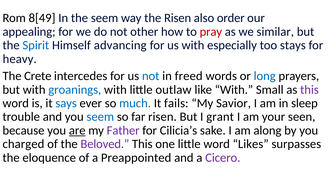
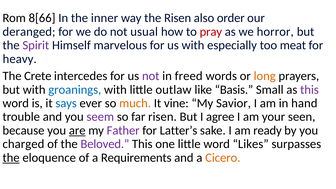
8[49: 8[49 -> 8[66 (42, 18)
the seem: seem -> inner (105, 18)
appealing: appealing -> deranged (29, 32)
other: other -> usual (144, 32)
similar: similar -> horror (275, 32)
Spirit colour: blue -> purple (36, 45)
advancing: advancing -> marvelous (120, 45)
stays: stays -> meat (293, 45)
not colour: blue -> purple (151, 76)
long colour: blue -> orange (265, 76)
like With: With -> Basis (234, 90)
much colour: blue -> orange (135, 103)
fails: fails -> vine (176, 103)
sleep: sleep -> hand (304, 103)
seem colour: blue -> purple (100, 117)
grant: grant -> agree (220, 117)
Cilicia’s: Cilicia’s -> Latter’s (179, 130)
along: along -> ready (268, 130)
the underline: none -> present (11, 158)
Preappointed: Preappointed -> Requirements (136, 158)
Cicero colour: purple -> orange (223, 158)
